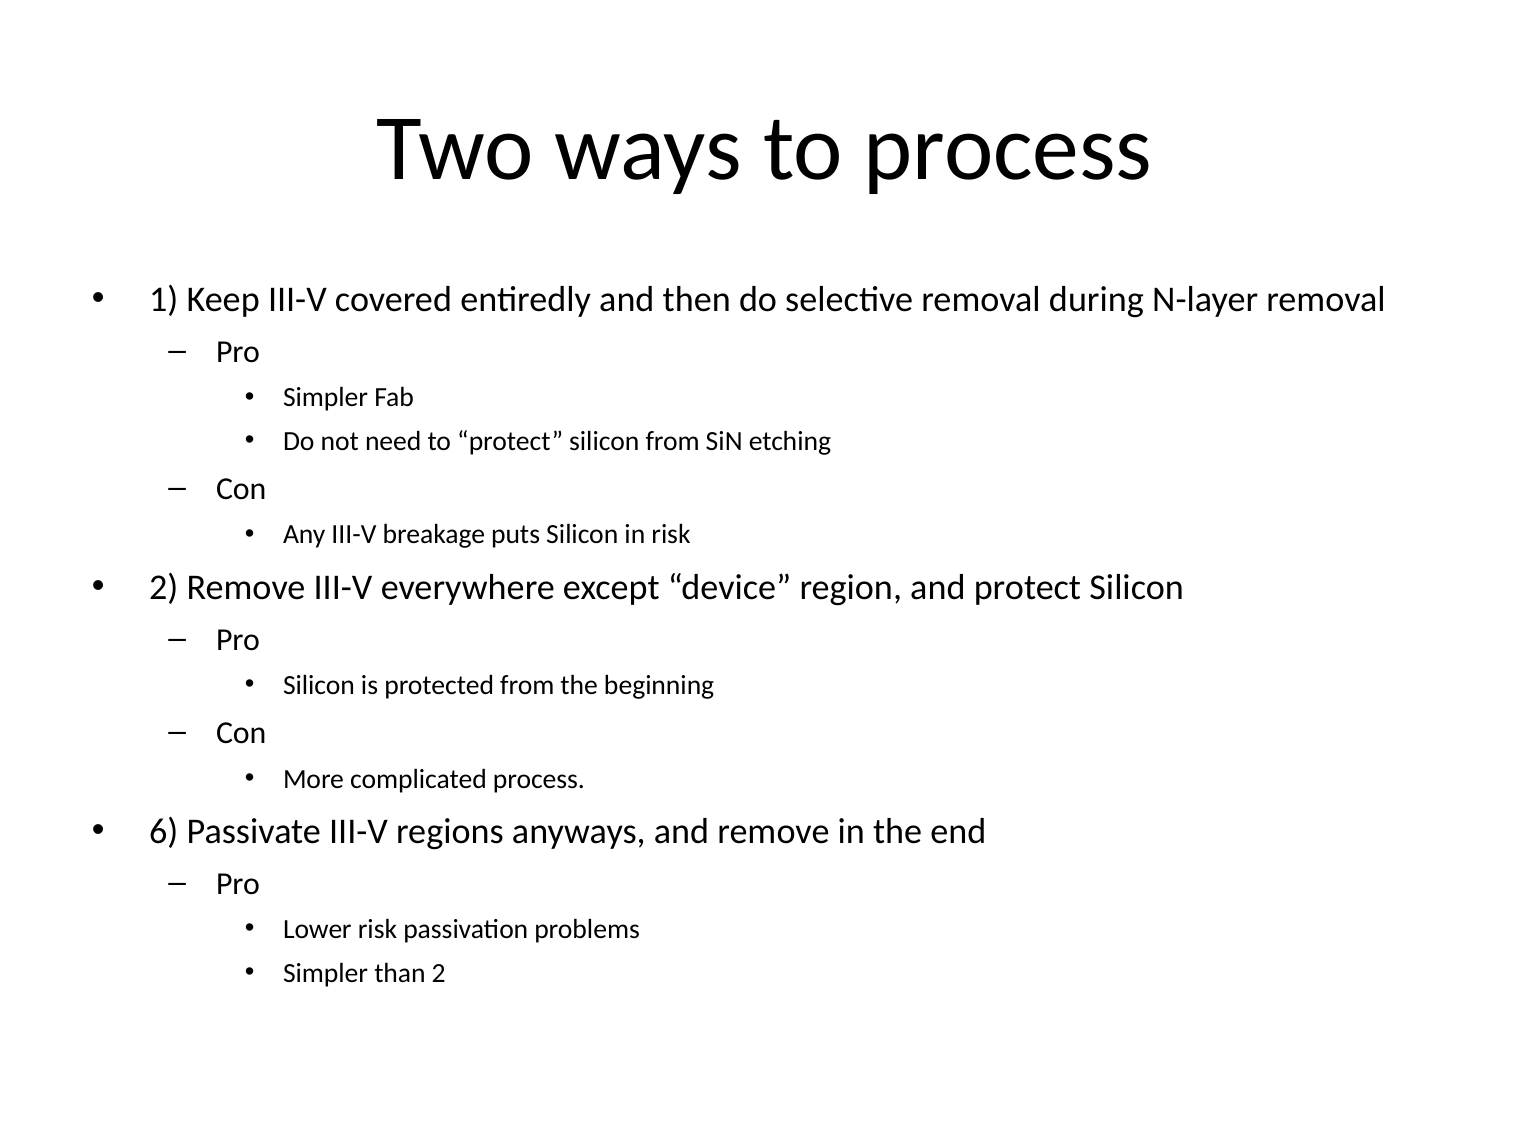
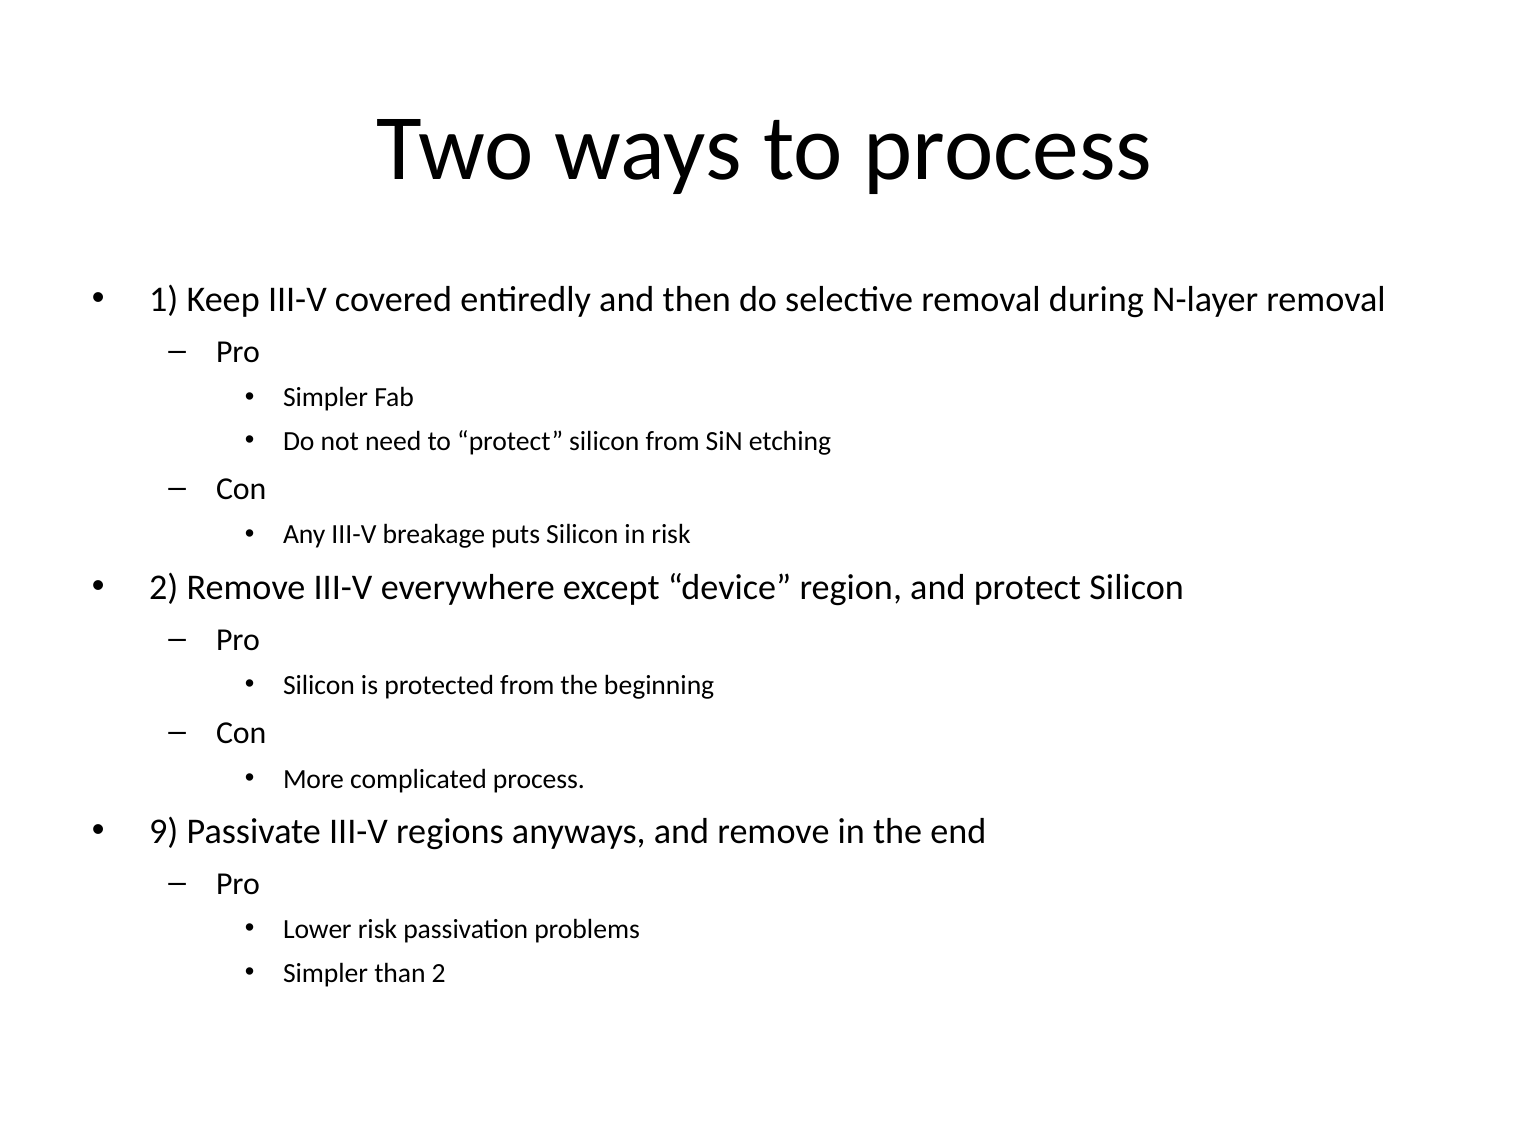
6: 6 -> 9 (164, 831)
